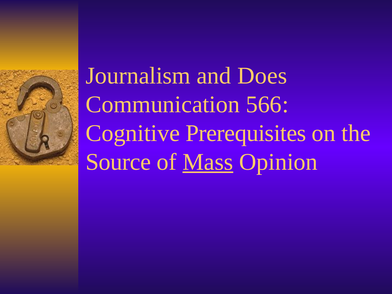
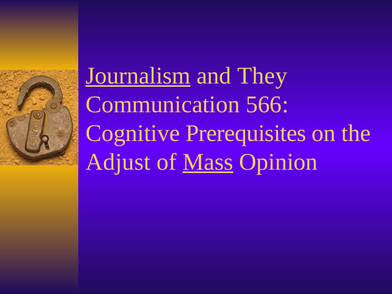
Journalism underline: none -> present (138, 76)
Does: Does -> They (262, 76)
Source: Source -> Adjust (118, 162)
